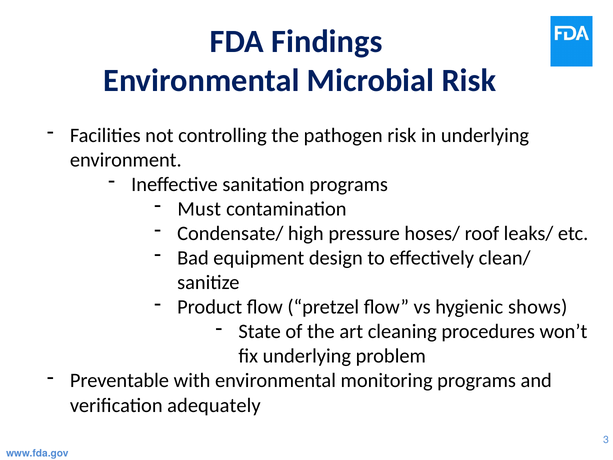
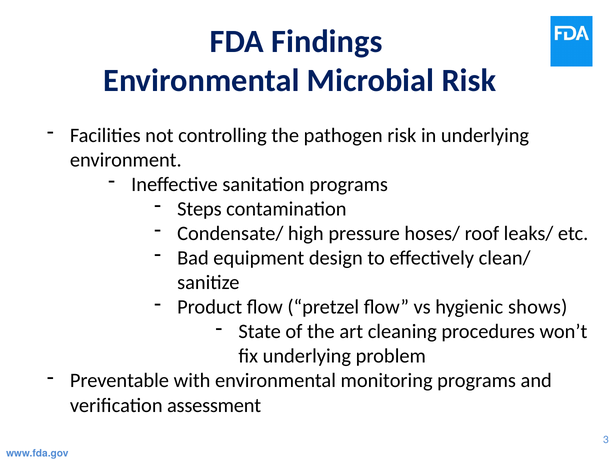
Must: Must -> Steps (199, 209)
adequately: adequately -> assessment (214, 405)
